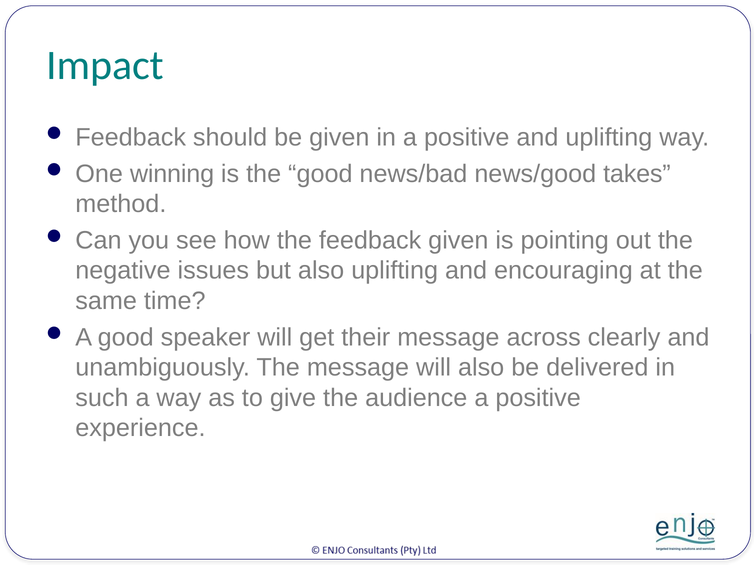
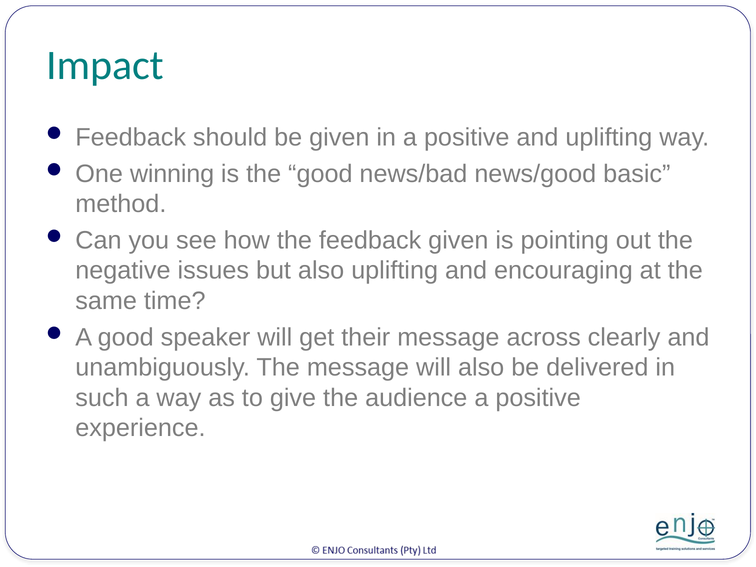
takes: takes -> basic (637, 174)
